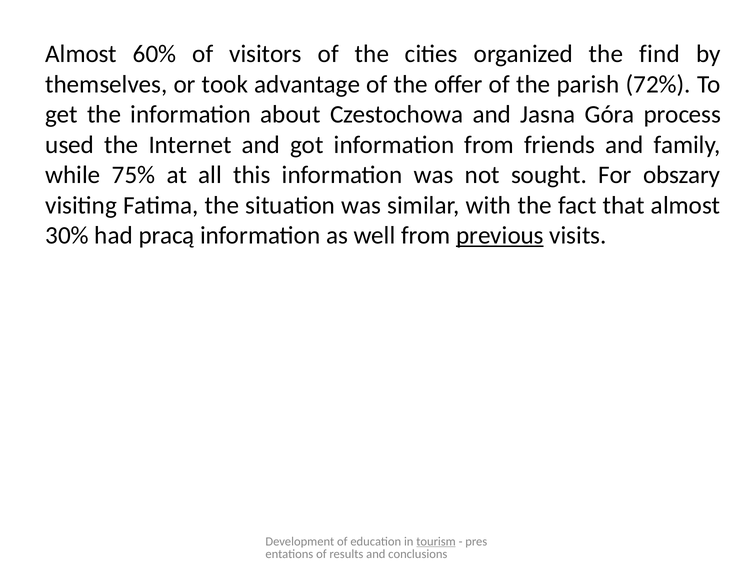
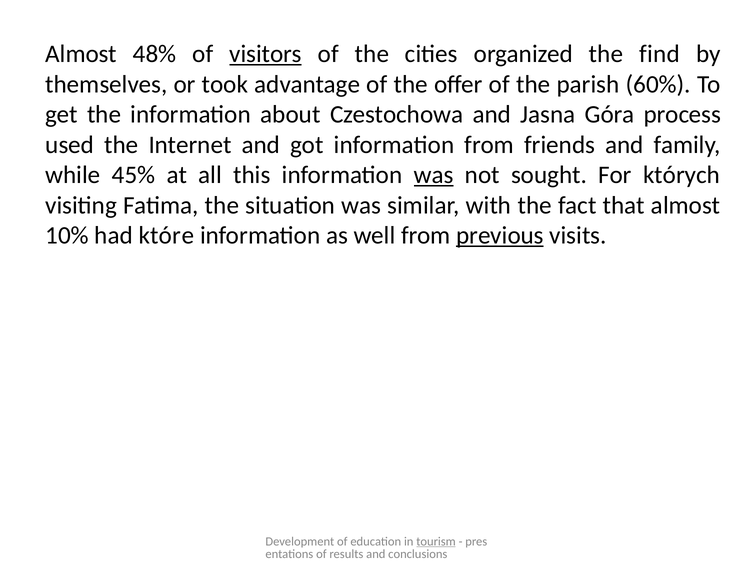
60%: 60% -> 48% (155, 54)
visitors underline: none -> present (266, 54)
72%: 72% -> 60% (658, 84)
75%: 75% -> 45% (134, 175)
was underline: none -> present (434, 175)
obszary: obszary -> których (681, 175)
30%: 30% -> 10% (67, 235)
pracą: pracą -> które (166, 235)
